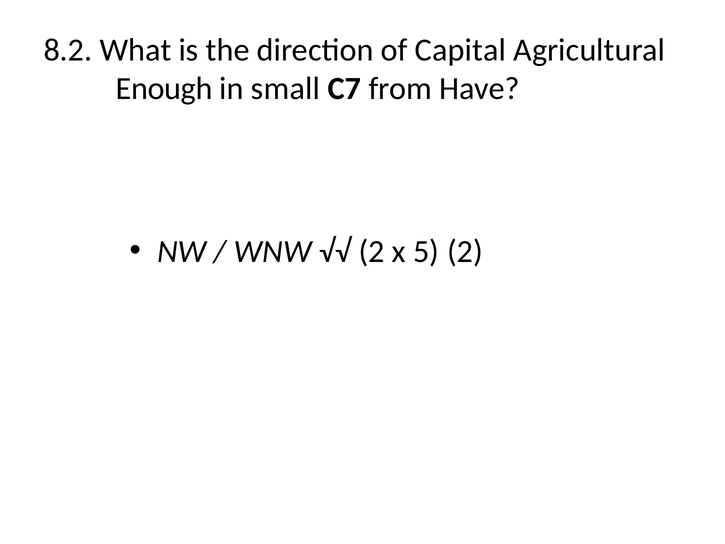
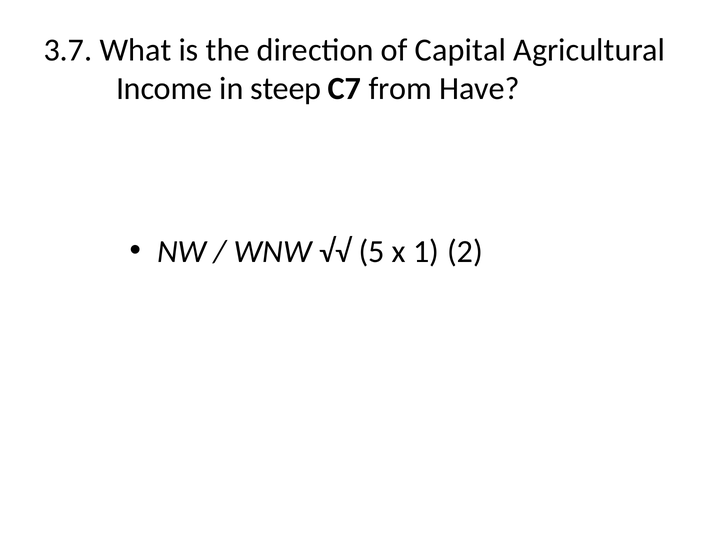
8.2: 8.2 -> 3.7 (68, 50)
Enough: Enough -> Income (164, 89)
small: small -> steep (286, 89)
2: 2 -> 5 (372, 251)
5: 5 -> 1 (426, 251)
